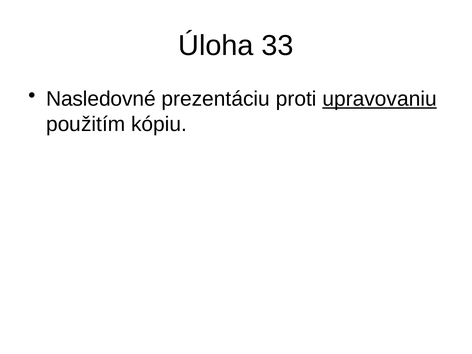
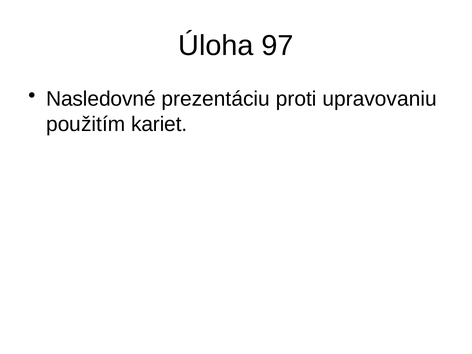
33: 33 -> 97 (278, 46)
upravovaniu underline: present -> none (380, 99)
kópiu: kópiu -> kariet (159, 124)
